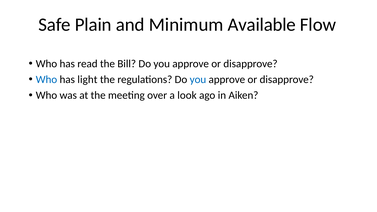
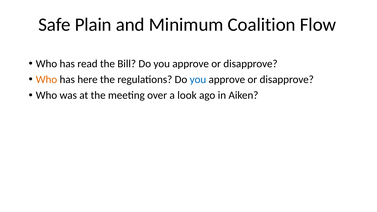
Available: Available -> Coalition (262, 25)
Who colour: blue -> orange (46, 80)
light: light -> here (88, 80)
